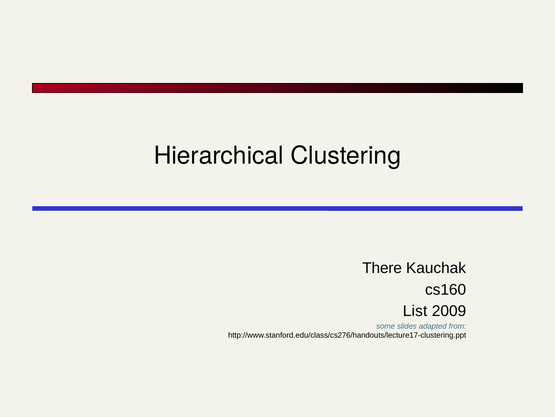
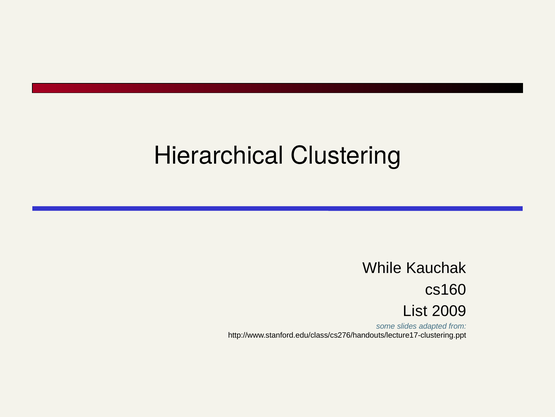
There: There -> While (382, 267)
